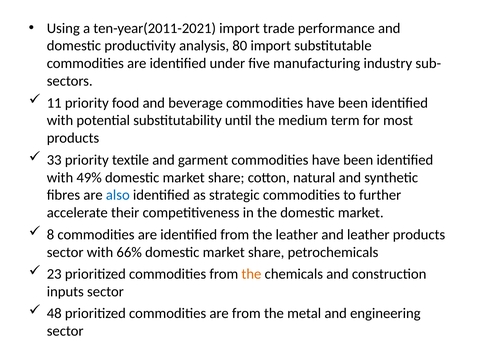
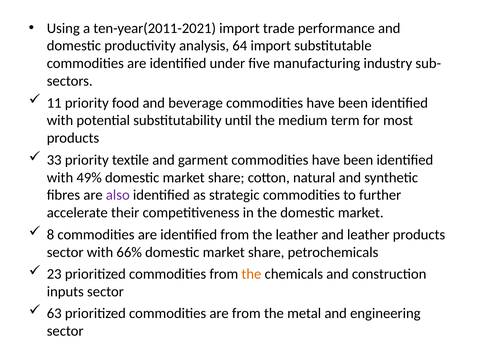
80: 80 -> 64 (240, 46)
also colour: blue -> purple (118, 195)
48: 48 -> 63 (54, 313)
